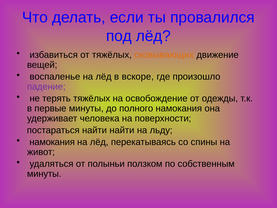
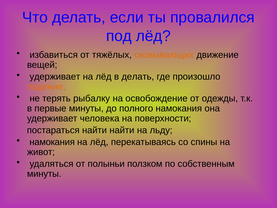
воспаленье: воспаленье -> удерживает (55, 77)
в вскоре: вскоре -> делать (138, 77)
падение colour: purple -> orange (46, 87)
терять тяжёлых: тяжёлых -> рыбалку (92, 98)
